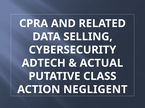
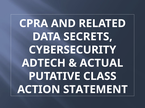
SELLING: SELLING -> SECRETS (88, 37)
NEGLIGENT: NEGLIGENT -> STATEMENT (95, 90)
